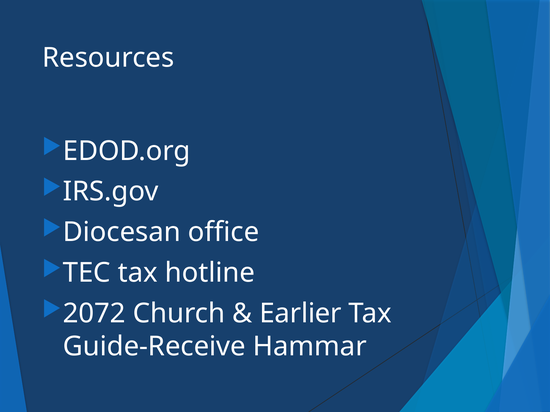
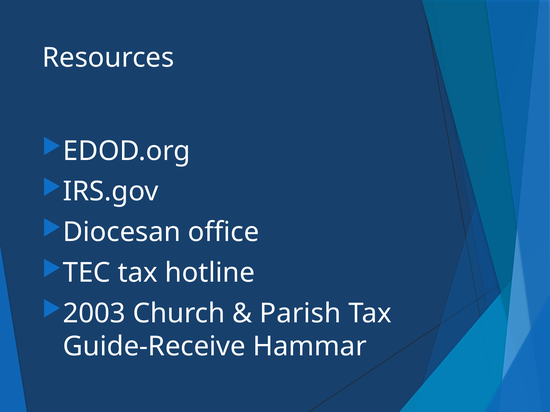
2072: 2072 -> 2003 (94, 314)
Earlier: Earlier -> Parish (300, 314)
